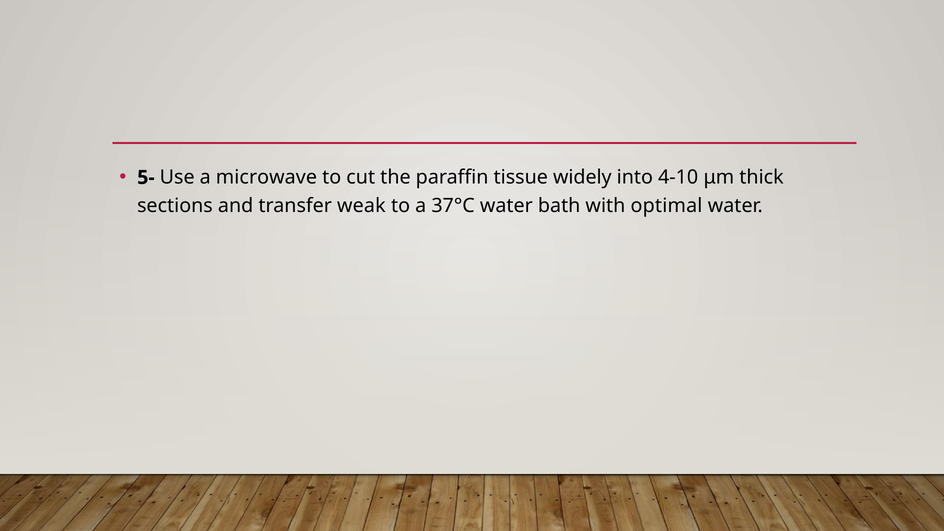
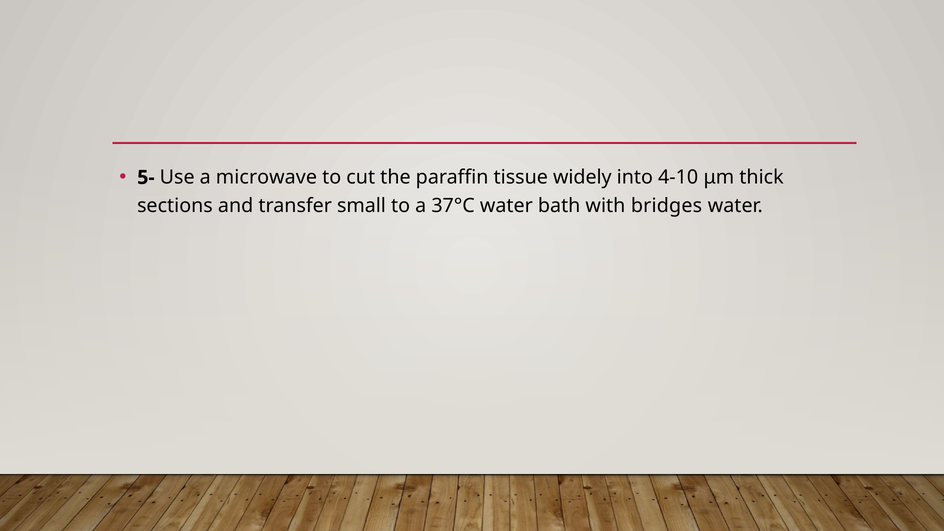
weak: weak -> small (362, 206)
optimal: optimal -> bridges (666, 206)
